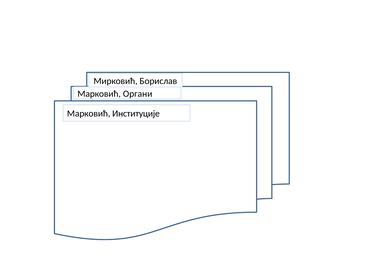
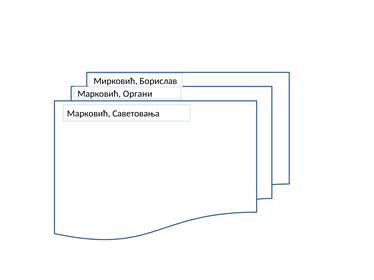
Институције: Институције -> Саветовања (136, 114)
